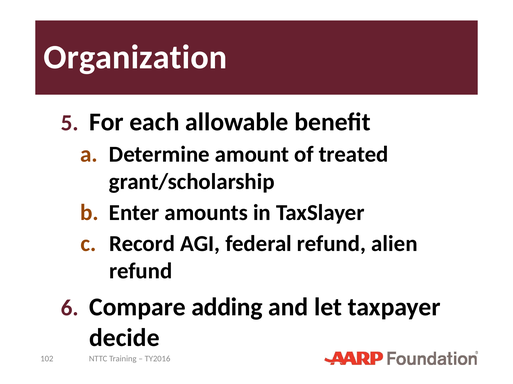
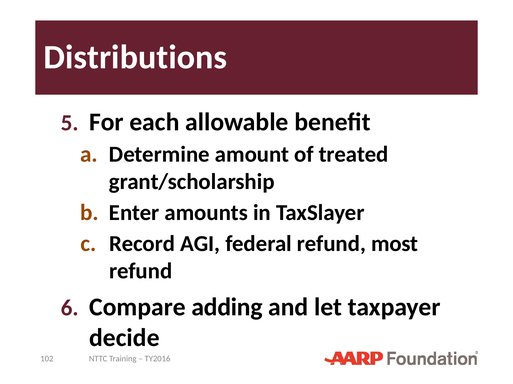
Organization: Organization -> Distributions (135, 57)
alien: alien -> most (395, 244)
